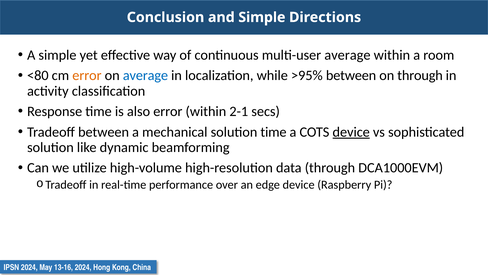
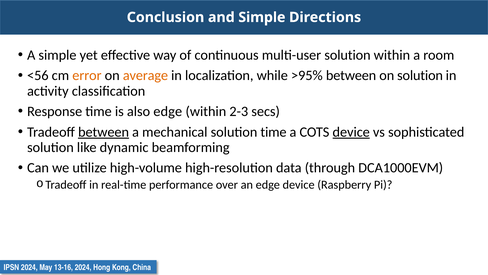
multi-user average: average -> solution (348, 55)
<80: <80 -> <56 (38, 75)
average colour: blue -> orange (145, 75)
on through: through -> solution (420, 75)
also error: error -> edge (168, 111)
2-1: 2-1 -> 2-3 (239, 111)
between underline: none -> present (104, 132)
